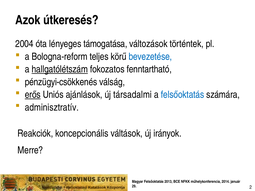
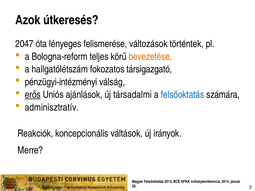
2004: 2004 -> 2047 (24, 44)
támogatása: támogatása -> felismerése (105, 44)
bevezetése colour: blue -> orange (150, 57)
hallgatólétszám underline: present -> none (60, 69)
fenntartható: fenntartható -> társigazgató (149, 69)
pénzügyi-csökkenés: pénzügyi-csökkenés -> pénzügyi-intézményi (61, 82)
